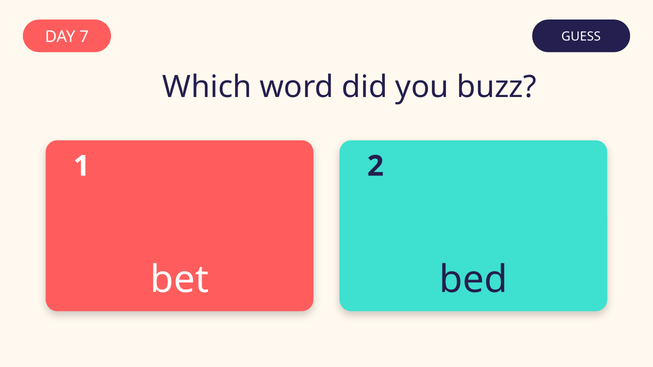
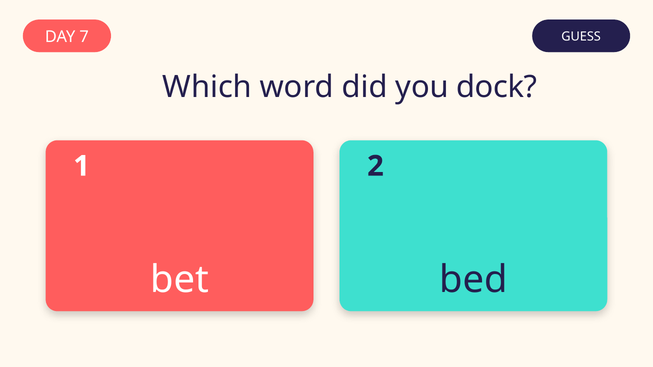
buzz: buzz -> dock (497, 87)
